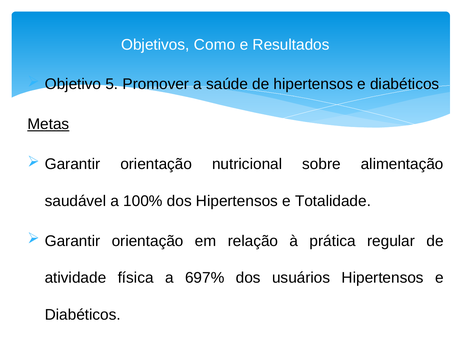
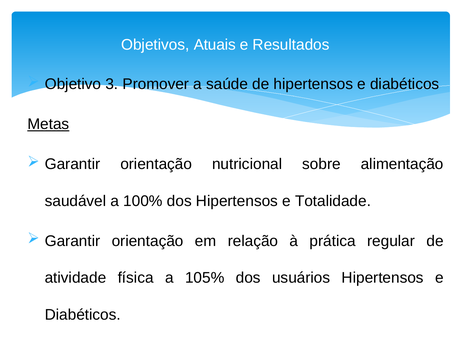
Como: Como -> Atuais (215, 45)
5: 5 -> 3 (112, 84)
697%: 697% -> 105% (205, 278)
